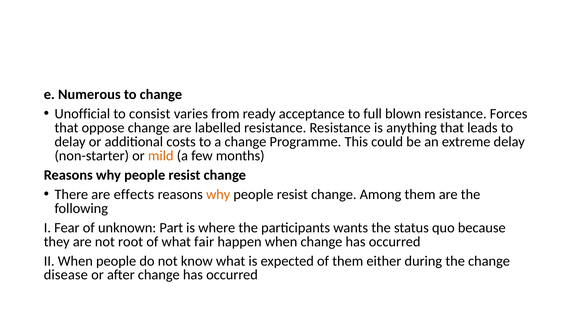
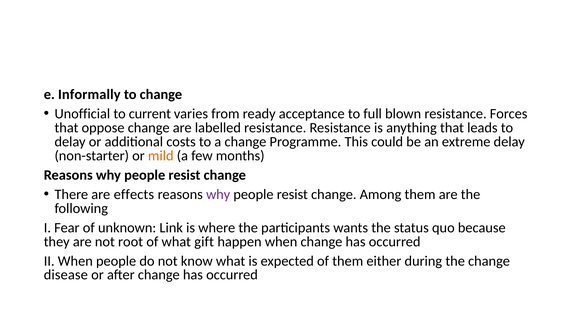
Numerous: Numerous -> Informally (89, 95)
consist: consist -> current (150, 114)
why colour: orange -> purple (218, 194)
Part: Part -> Link (171, 228)
fair: fair -> gift (204, 242)
